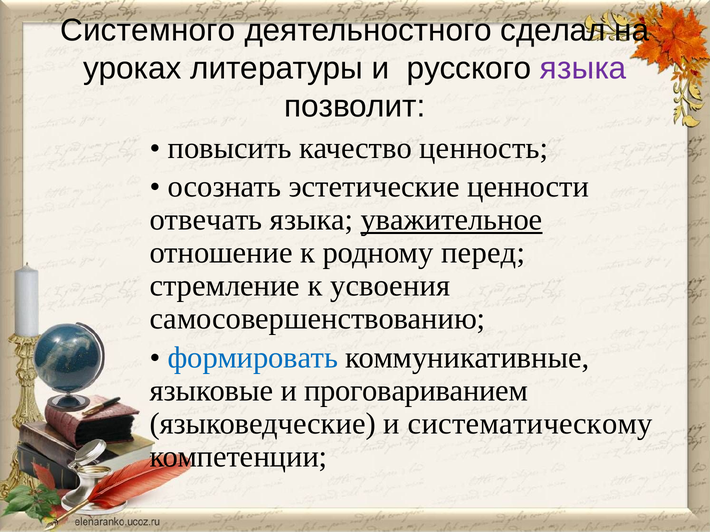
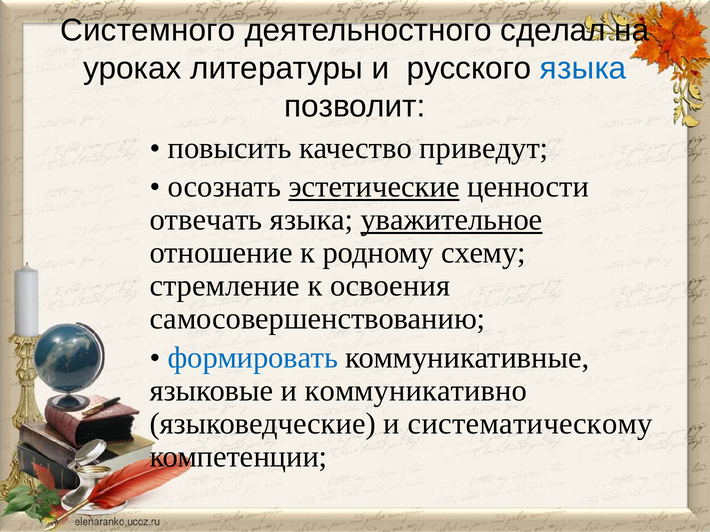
языка colour: purple -> blue (583, 68)
ценность: ценность -> приведут (484, 148)
эстетические underline: none -> present (374, 187)
перед: перед -> схему (483, 253)
усвоения: усвоения -> освоения (390, 286)
проговариванием: проговариванием -> коммуникативно (416, 391)
